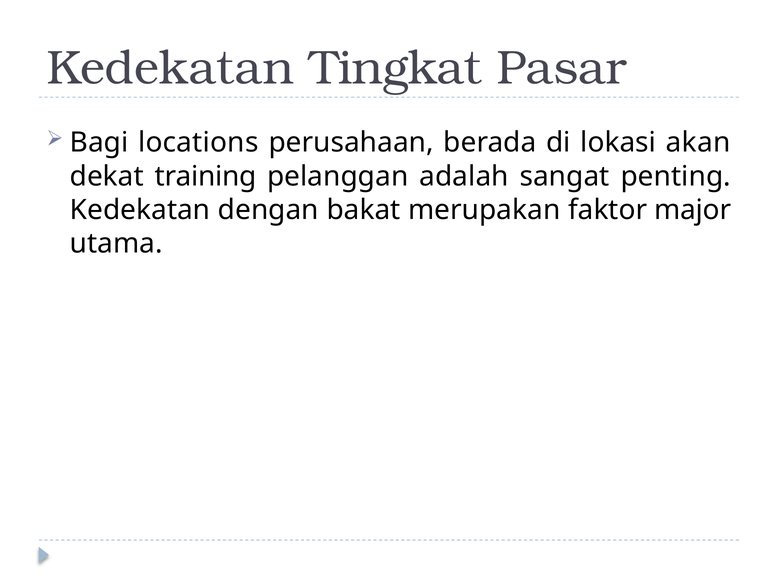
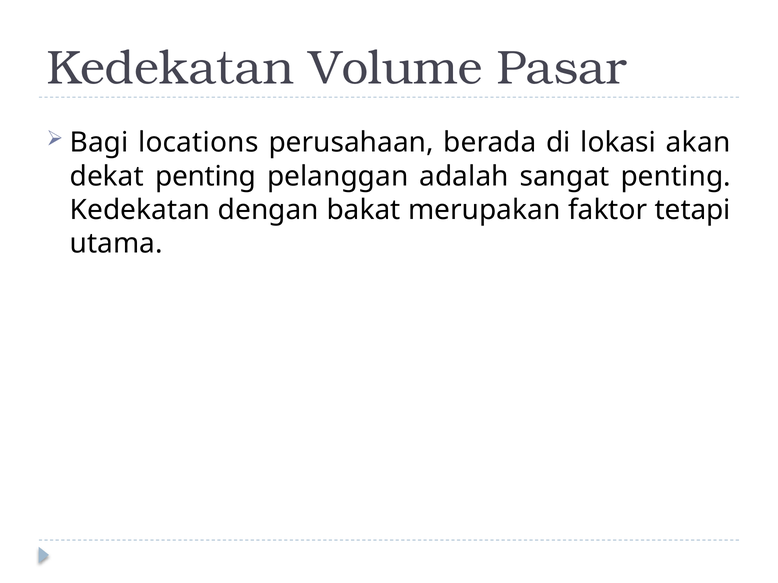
Tingkat: Tingkat -> Volume (396, 68)
dekat training: training -> penting (206, 177)
major: major -> tetapi (693, 210)
